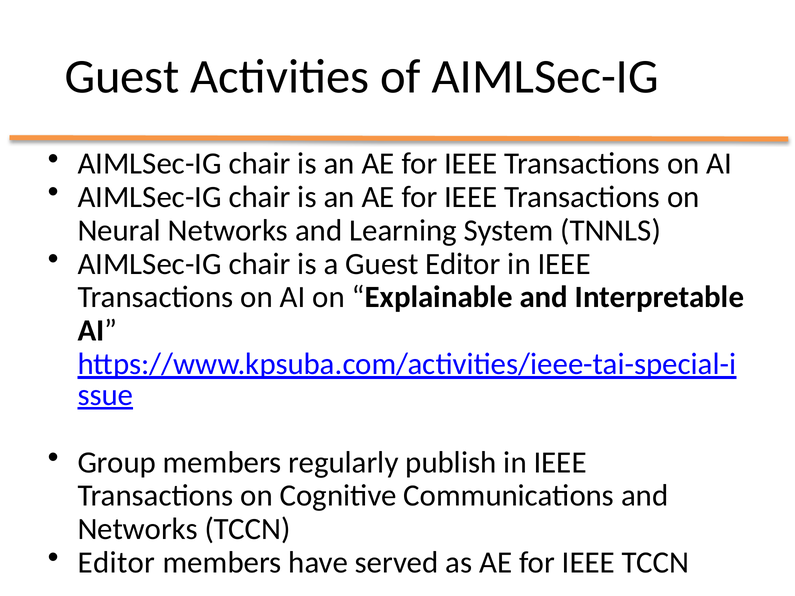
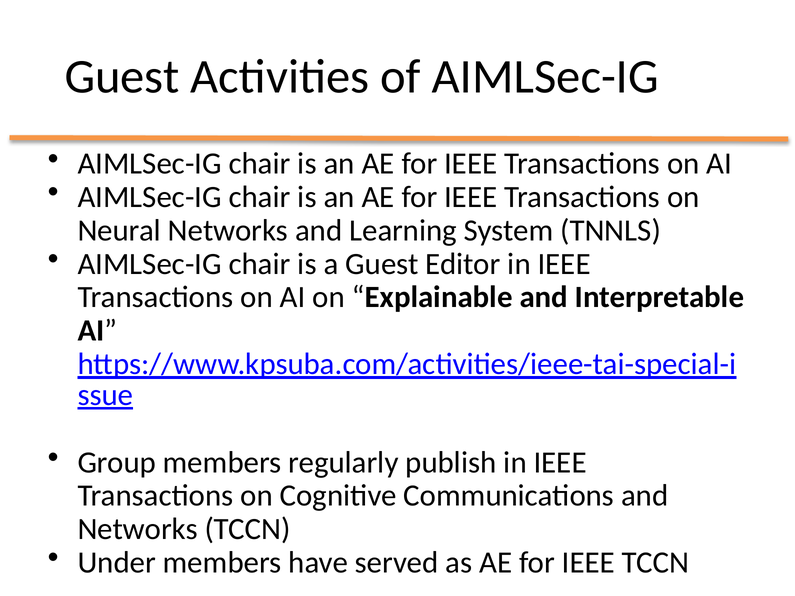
Editor: Editor -> Under (117, 563)
